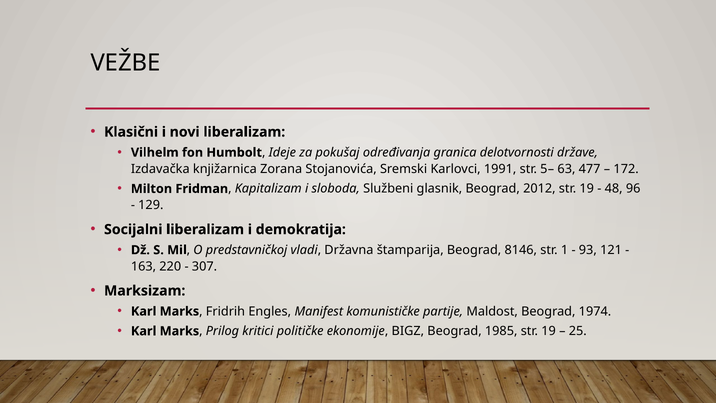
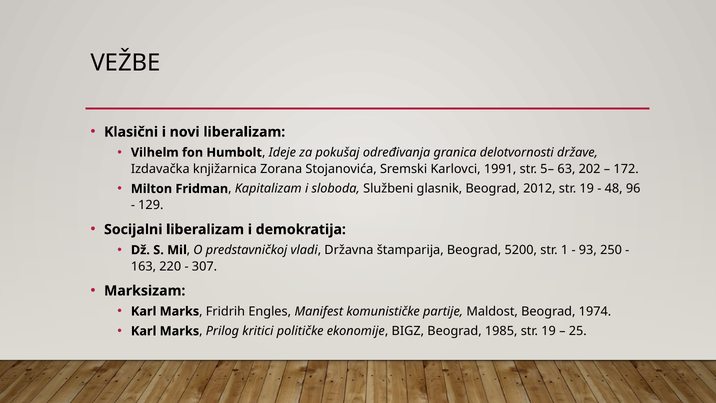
477: 477 -> 202 (590, 169)
8146: 8146 -> 5200 (521, 250)
121: 121 -> 250 (611, 250)
